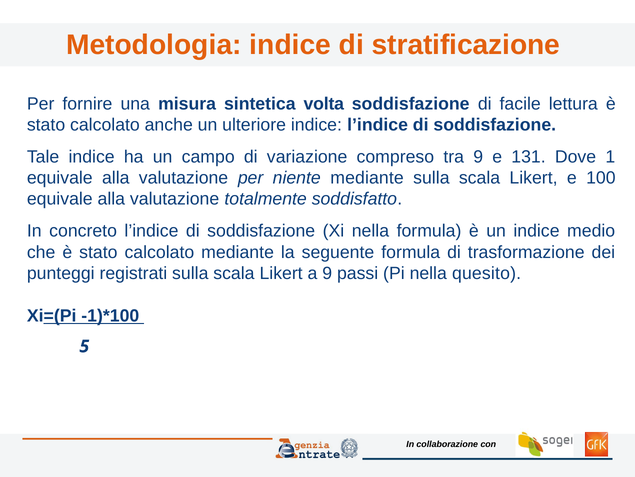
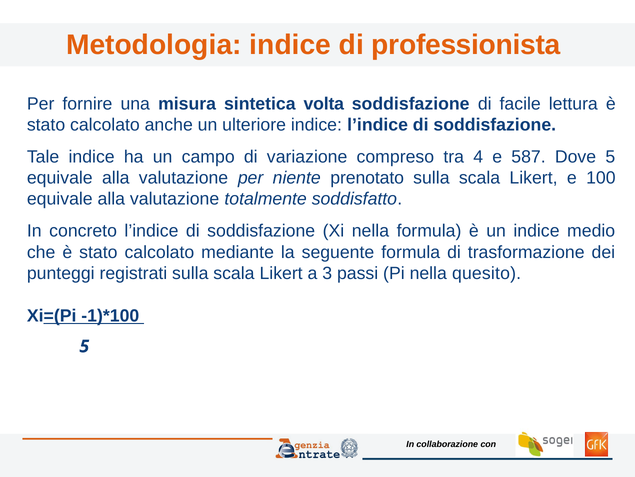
stratificazione: stratificazione -> professionista (466, 45)
tra 9: 9 -> 4 (478, 157)
131: 131 -> 587 (528, 157)
Dove 1: 1 -> 5 (610, 157)
niente mediante: mediante -> prenotato (367, 178)
a 9: 9 -> 3 (327, 273)
